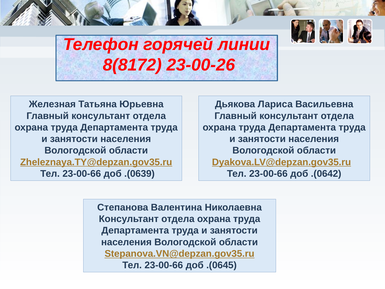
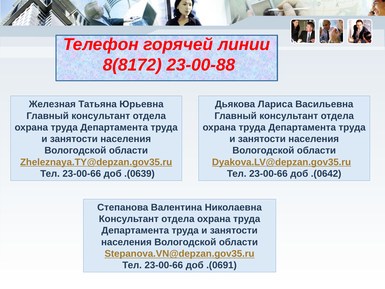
23-00-26: 23-00-26 -> 23-00-88 (201, 65)
.(0645: .(0645 -> .(0691 (221, 265)
